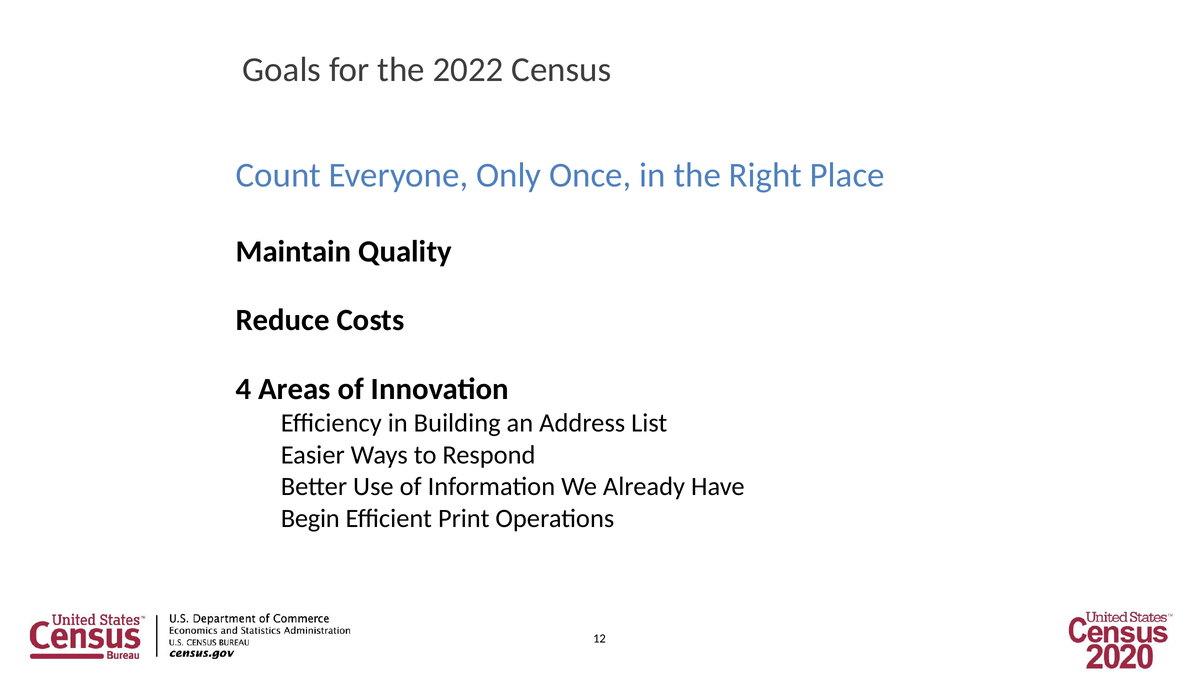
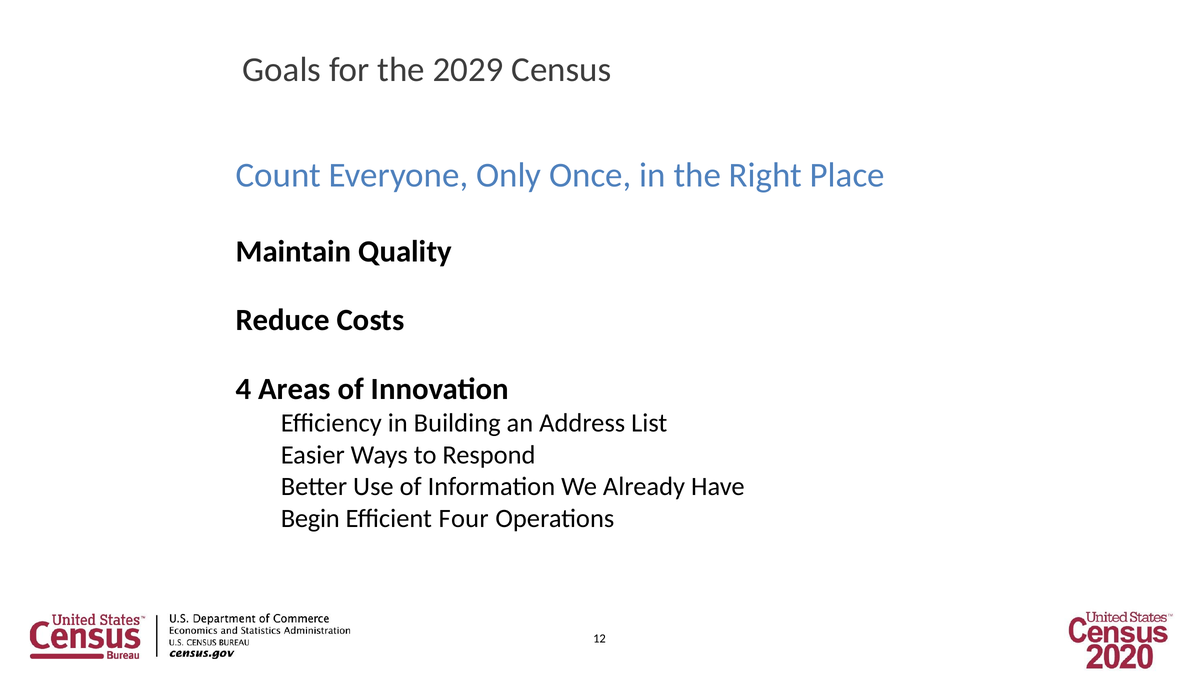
2022: 2022 -> 2029 (468, 70)
Print: Print -> Four (464, 519)
